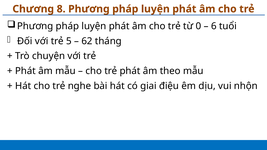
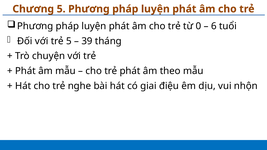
Chương 8: 8 -> 5 (61, 9)
62: 62 -> 39 (87, 41)
